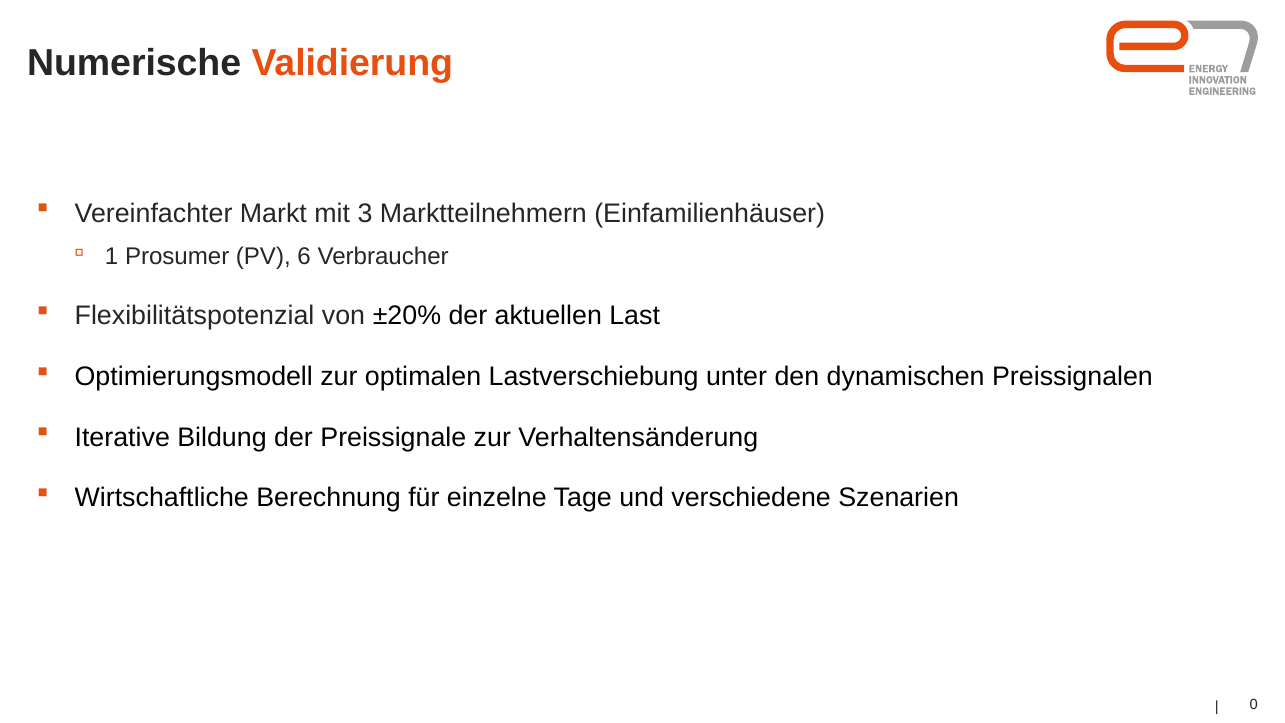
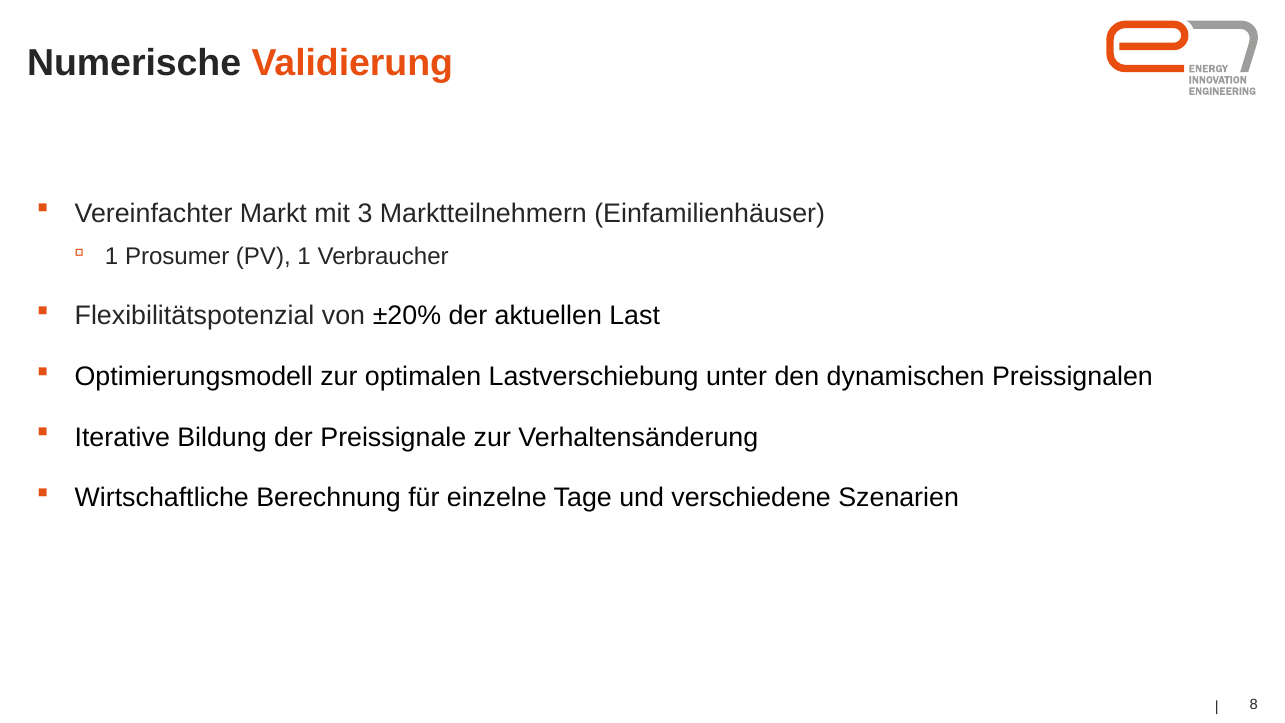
PV 6: 6 -> 1 (304, 257)
0: 0 -> 8 (1254, 704)
